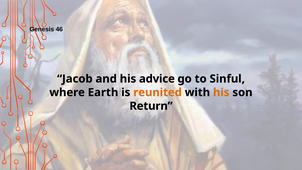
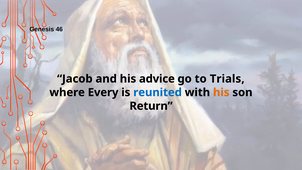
Sinful: Sinful -> Trials (227, 79)
Earth: Earth -> Every (103, 92)
reunited colour: orange -> blue (158, 92)
